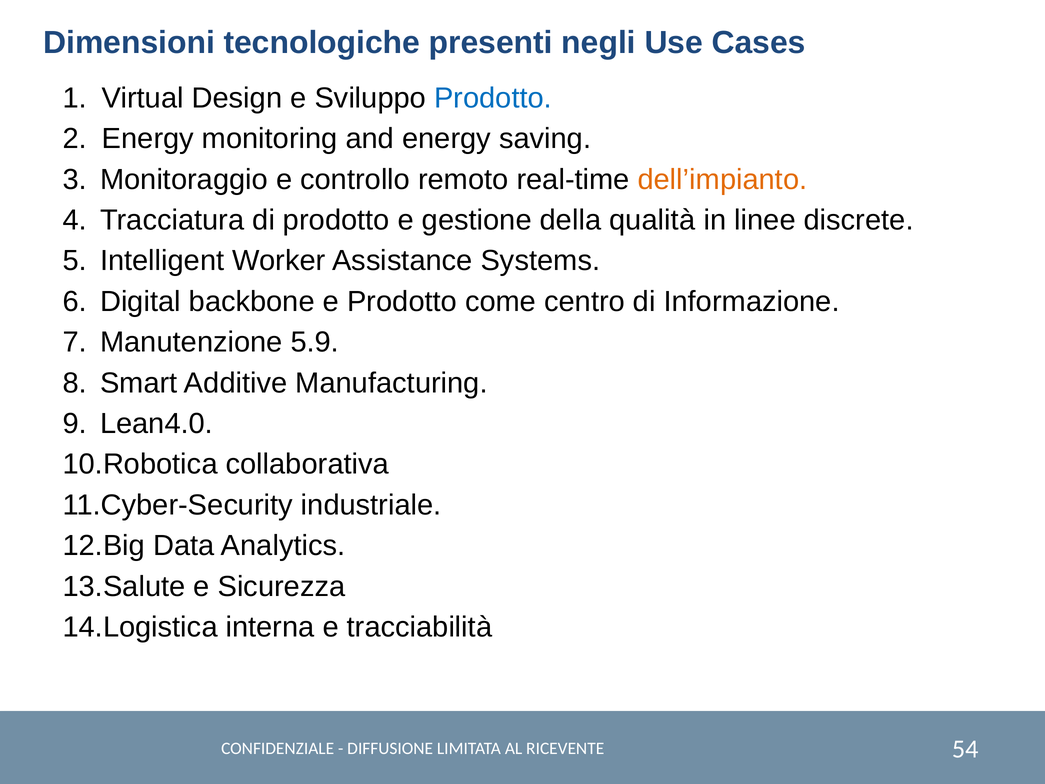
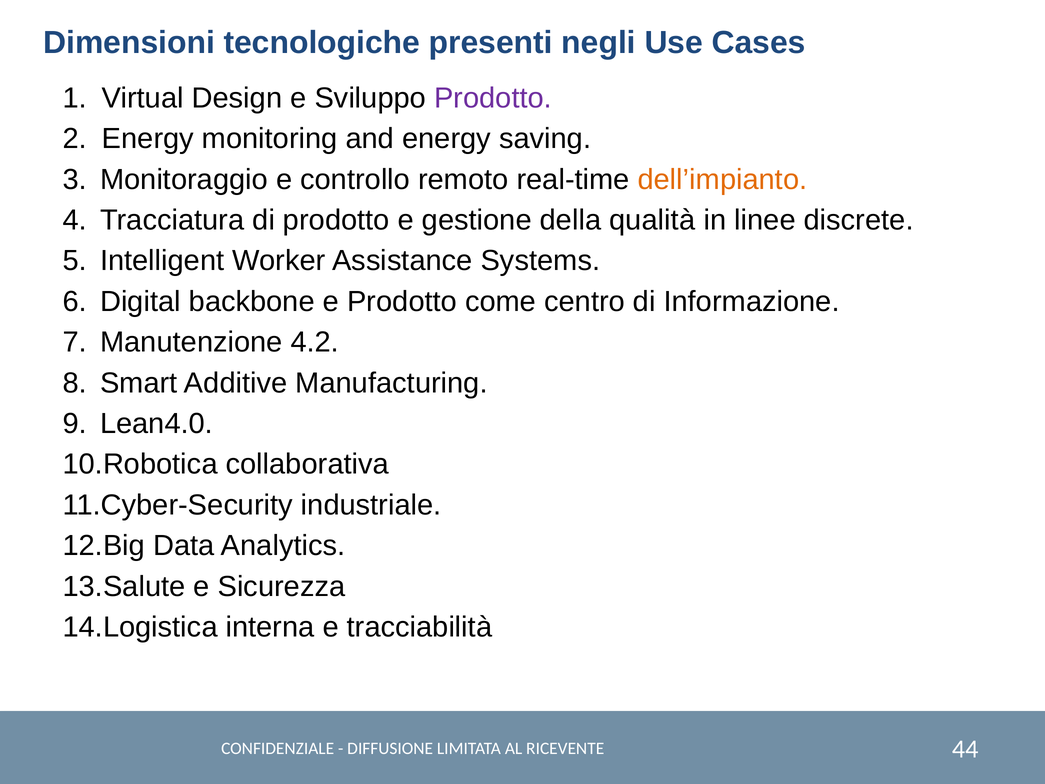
Prodotto colour: blue -> purple (493, 98)
5.9: 5.9 -> 4.2 (315, 342)
54: 54 -> 44 (965, 749)
